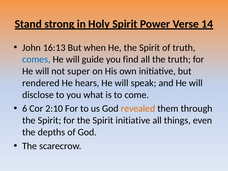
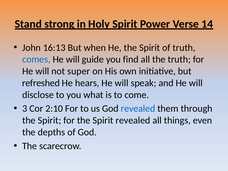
rendered: rendered -> refreshed (41, 83)
6: 6 -> 3 (25, 109)
revealed colour: orange -> blue (138, 109)
Spirit initiative: initiative -> revealed (133, 120)
